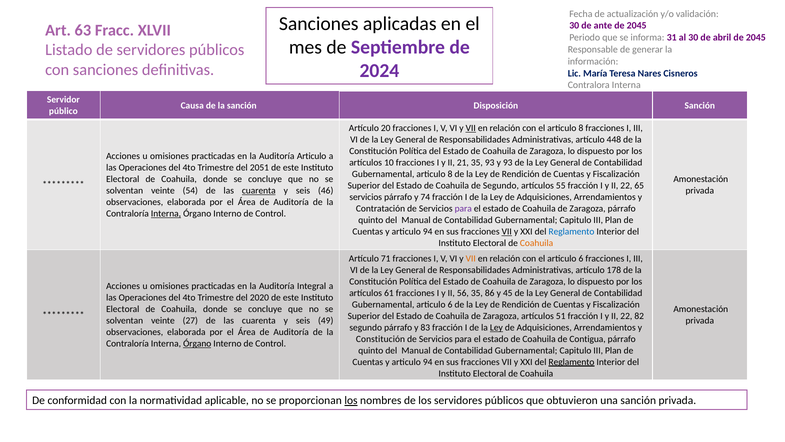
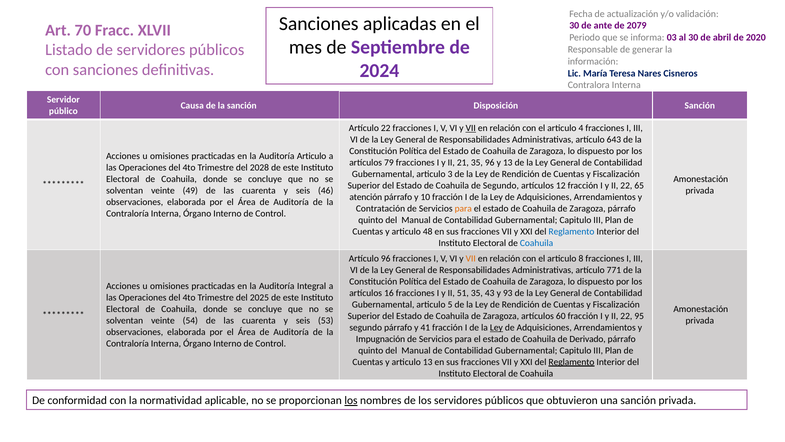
2045: 2045 -> 2079 (637, 26)
63: 63 -> 70 (83, 30)
31: 31 -> 03 (672, 37)
abril de 2045: 2045 -> 2020 (756, 37)
Artículo 20: 20 -> 22 (386, 128)
el articulo 8: 8 -> 4 (581, 128)
448: 448 -> 643 (614, 140)
10: 10 -> 79 (389, 163)
35 93: 93 -> 96 (490, 163)
y 93: 93 -> 13 (508, 163)
2051: 2051 -> 2028 (259, 167)
Gubernamental articulo 8: 8 -> 3 (450, 174)
55: 55 -> 12 (561, 186)
54: 54 -> 49 (190, 190)
cuarenta underline: present -> none (259, 190)
servicios: servicios -> atención (366, 197)
74: 74 -> 10 (425, 197)
para colour: purple -> orange (463, 209)
Interna underline: present -> none (166, 213)
94: 94 -> 48 (428, 232)
VII underline: present -> none (507, 232)
Coahuila colour: orange -> blue (537, 243)
Artículo 71: 71 -> 96 (386, 258)
el articulo 6: 6 -> 8 (581, 258)
178: 178 -> 771 (614, 270)
61: 61 -> 16 (389, 293)
56: 56 -> 51 (463, 293)
86: 86 -> 43 (490, 293)
45: 45 -> 93 (508, 293)
2020: 2020 -> 2025 (259, 298)
Gubernamental articulo 6: 6 -> 5 (450, 304)
51: 51 -> 60 (561, 316)
82: 82 -> 95 (639, 316)
27: 27 -> 54 (190, 320)
49: 49 -> 53 (326, 320)
83: 83 -> 41 (425, 327)
Constitución: Constitución -> Impugnación (381, 339)
Contigua: Contigua -> Derivado (588, 339)
Órgano underline: present -> none (197, 343)
94: 94 -> 13 (428, 362)
